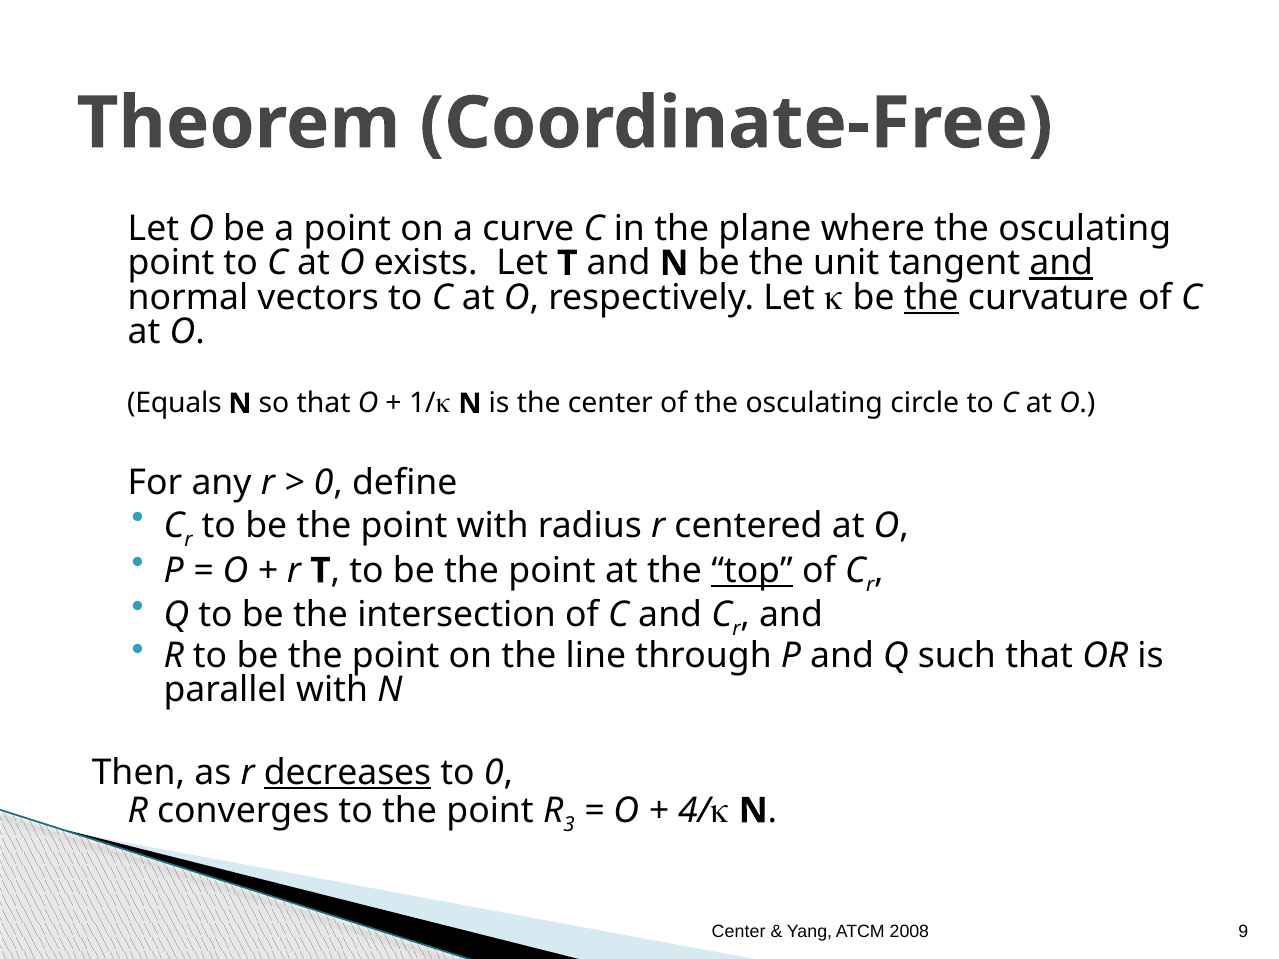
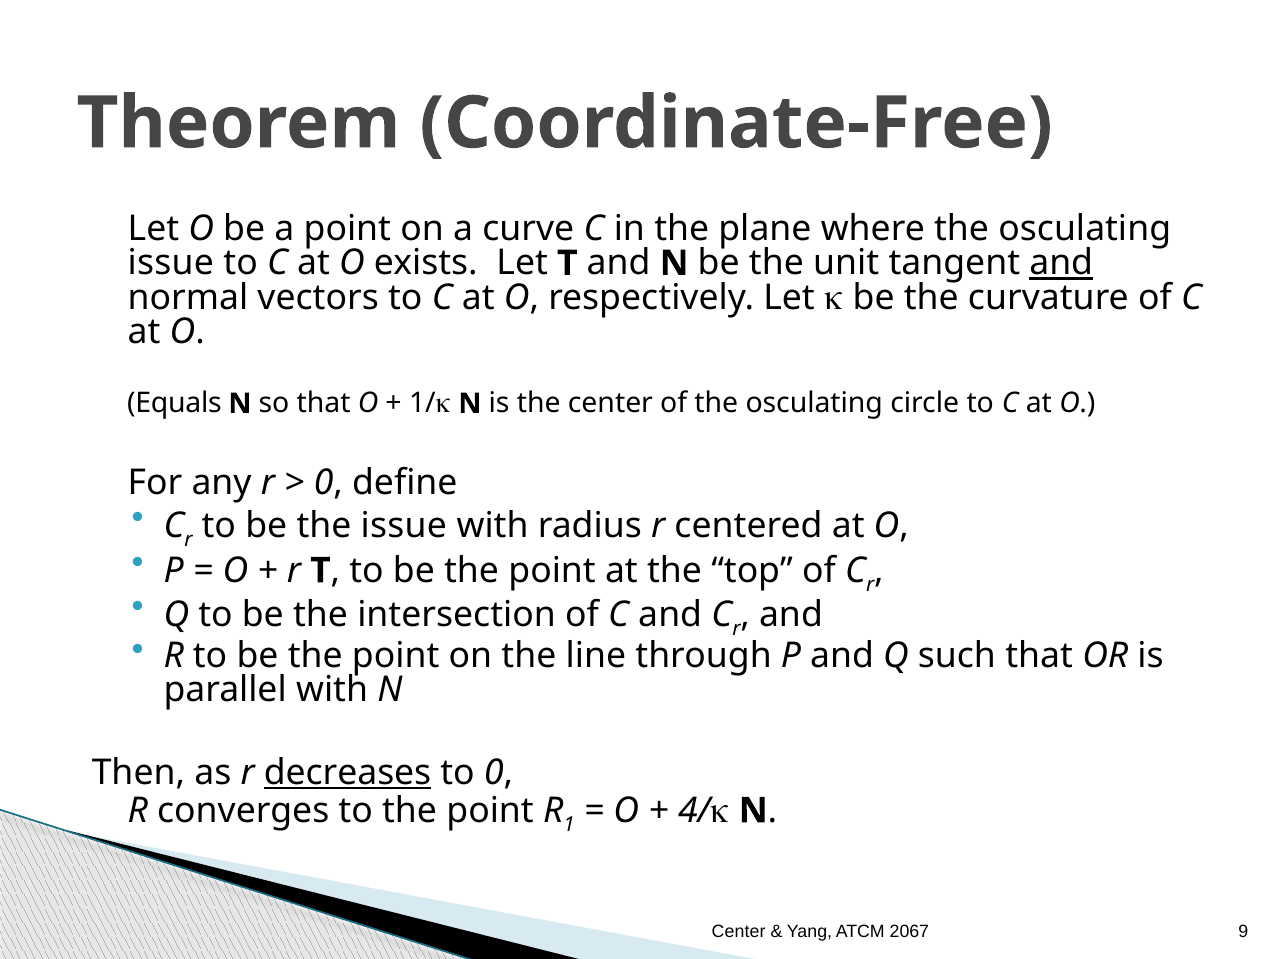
point: point -> issue (171, 263)
the underline: present -> none (931, 297)
point: point -> issue (404, 526)
top underline: present -> none (752, 571)
3: 3 -> 1 (569, 825)
2008: 2008 -> 2067 (909, 932)
